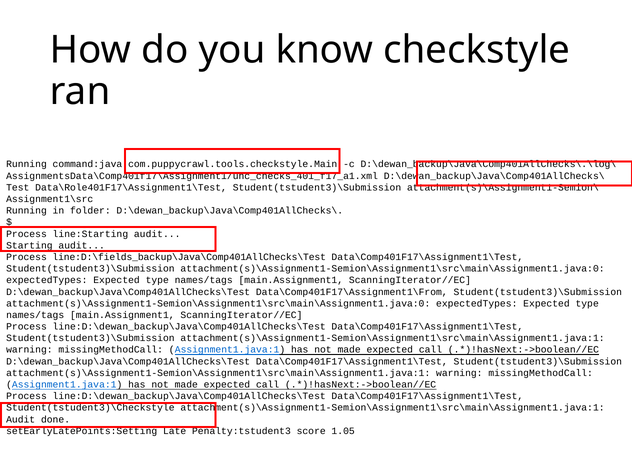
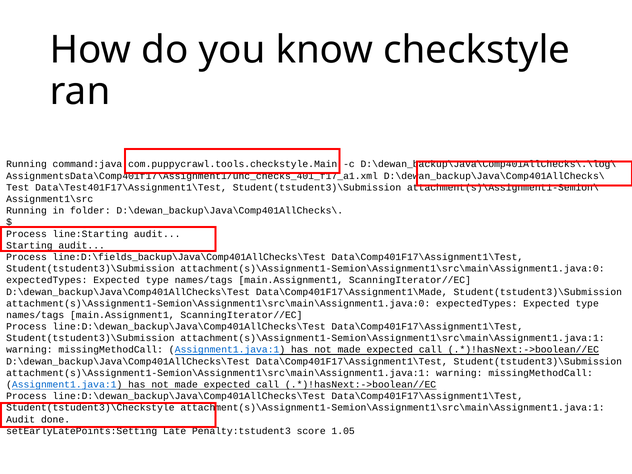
Data\Role401F17\Assignment1\Test: Data\Role401F17\Assignment1\Test -> Data\Test401F17\Assignment1\Test (131, 187)
Data\Comp401F17\Assignment1\From: Data\Comp401F17\Assignment1\From -> Data\Comp401F17\Assignment1\Made (352, 292)
